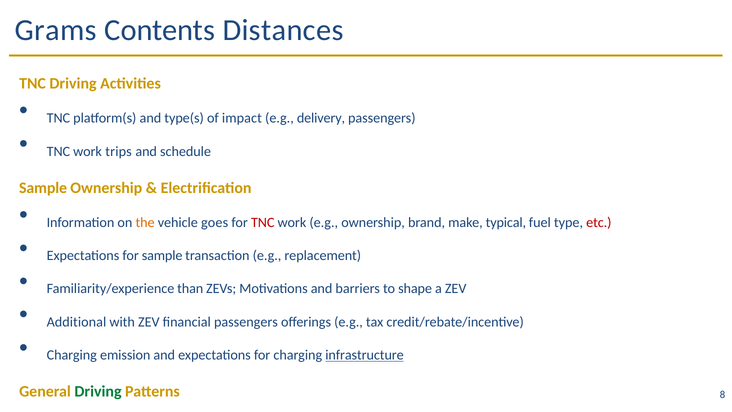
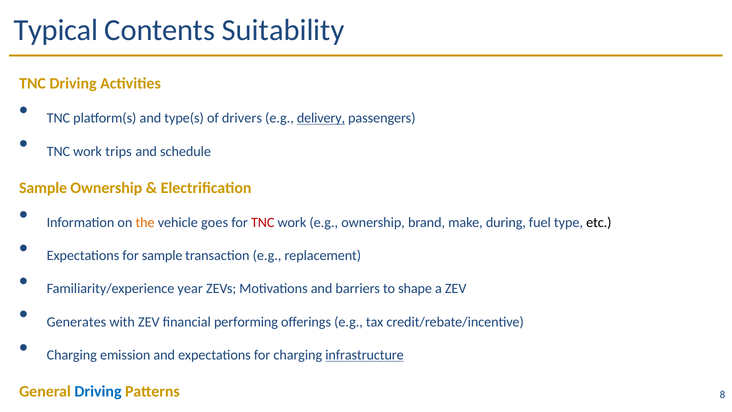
Grams: Grams -> Typical (56, 30)
Contents Distances: Distances -> Suitability (283, 30)
impact: impact -> drivers (242, 118)
delivery underline: none -> present (321, 118)
typical: typical -> during (506, 222)
etc colour: red -> black (599, 222)
than: than -> year (190, 289)
Additional: Additional -> Generates (76, 322)
financial passengers: passengers -> performing (246, 322)
Driving colour: green -> blue (98, 391)
